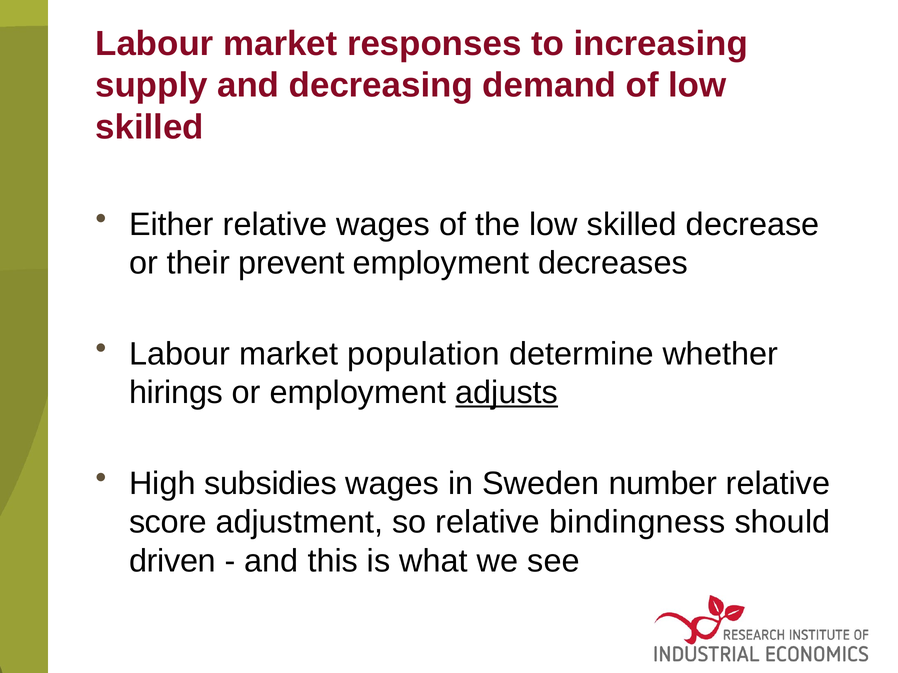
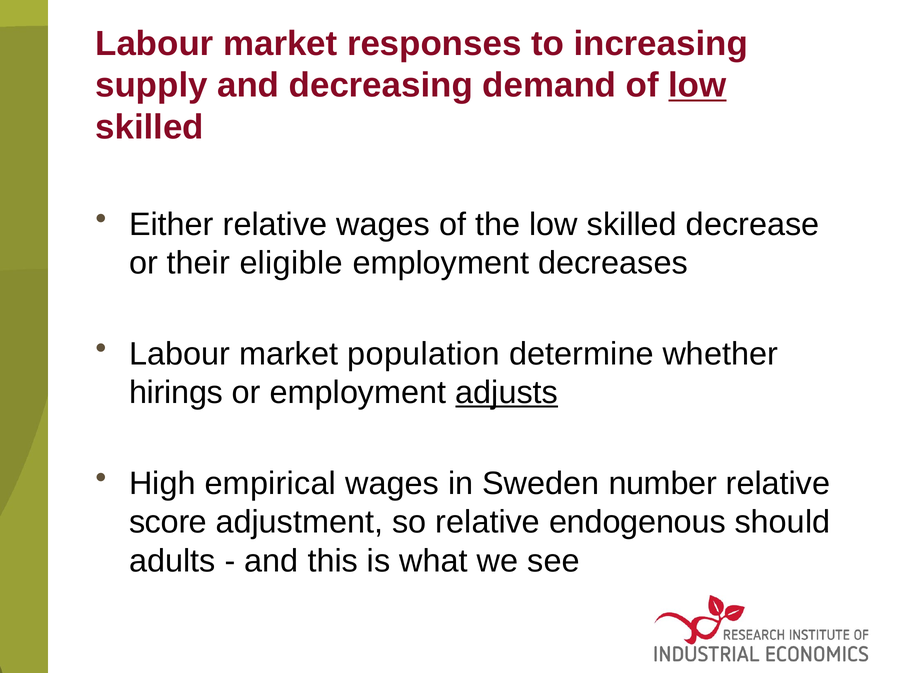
low underline: none -> present (697, 86)
prevent: prevent -> eligible (291, 263)
subsidies: subsidies -> empirical (270, 484)
bindingness: bindingness -> endogenous (637, 523)
driven: driven -> adults (172, 562)
